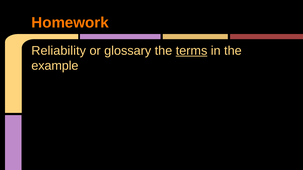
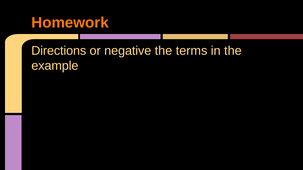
Reliability: Reliability -> Directions (59, 51)
glossary: glossary -> negative (128, 51)
terms underline: present -> none (192, 51)
